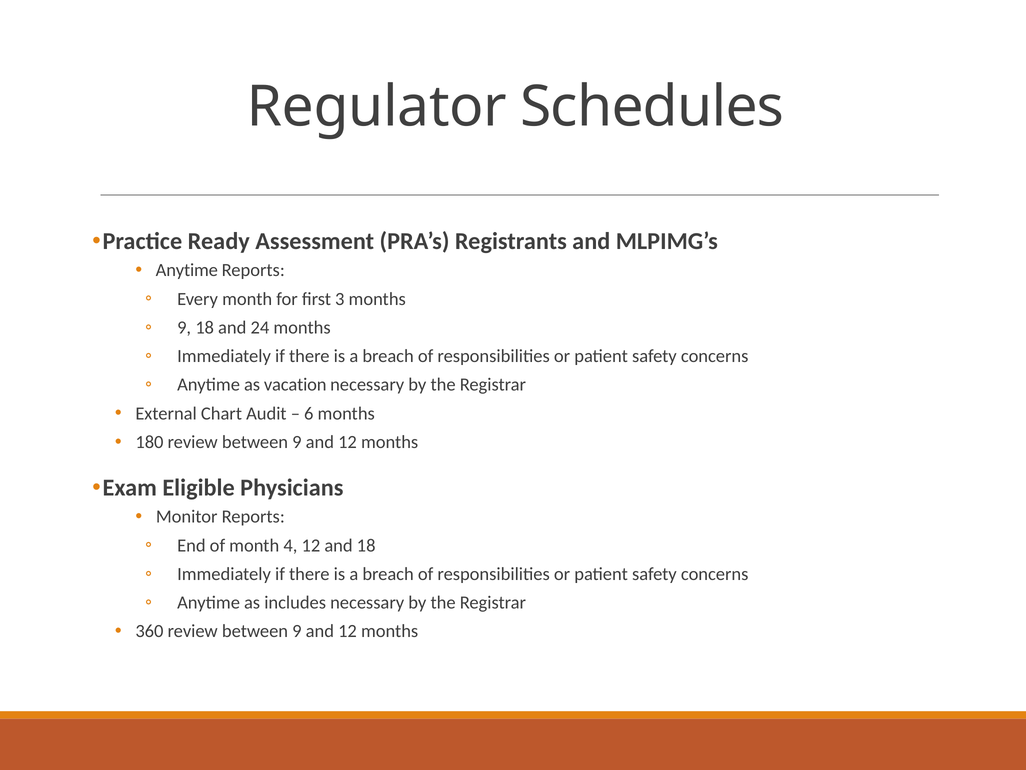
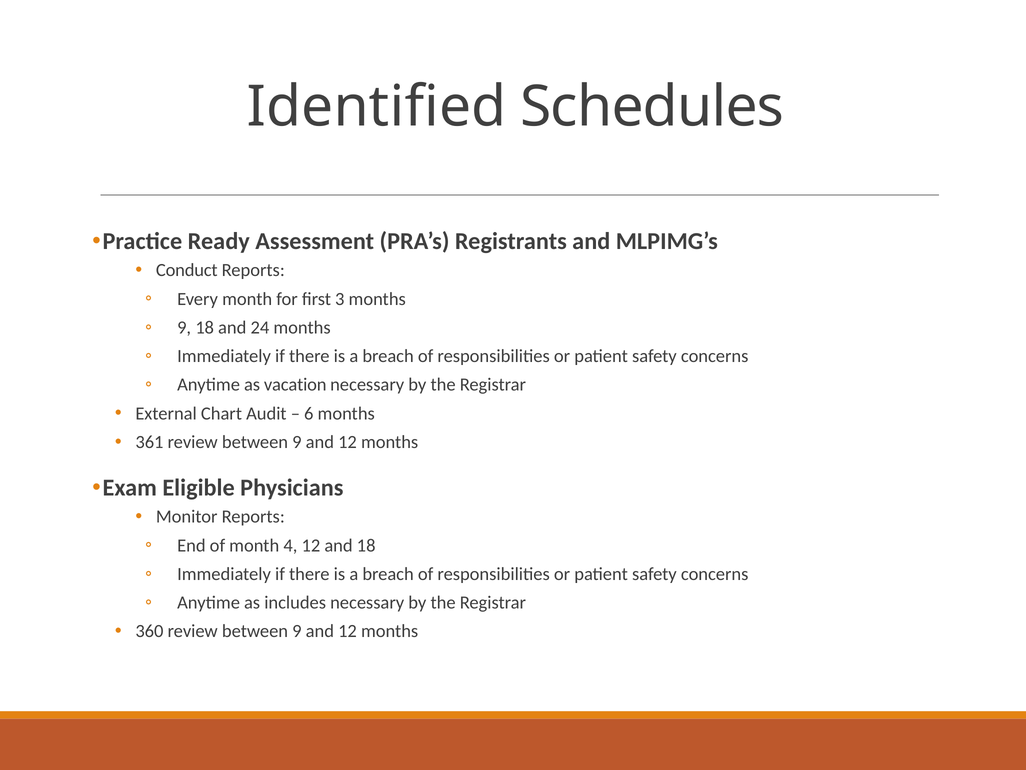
Regulator: Regulator -> Identified (377, 107)
Anytime: Anytime -> Conduct (187, 270)
180: 180 -> 361 (149, 442)
